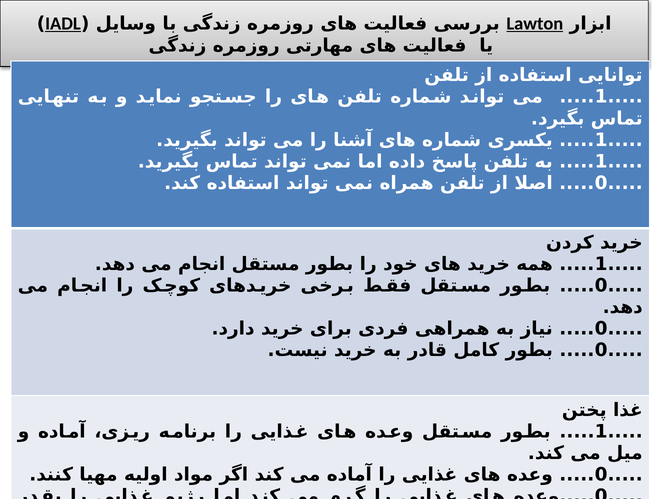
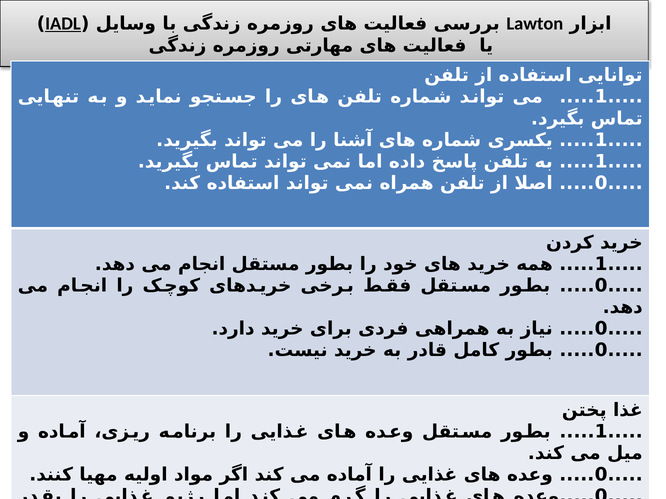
Lawton underline: present -> none (535, 23)
